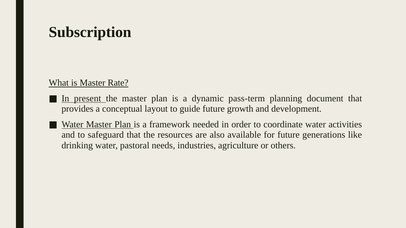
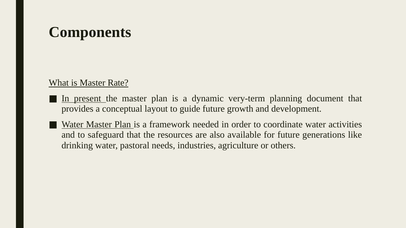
Subscription: Subscription -> Components (90, 32)
pass-term: pass-term -> very-term (247, 99)
